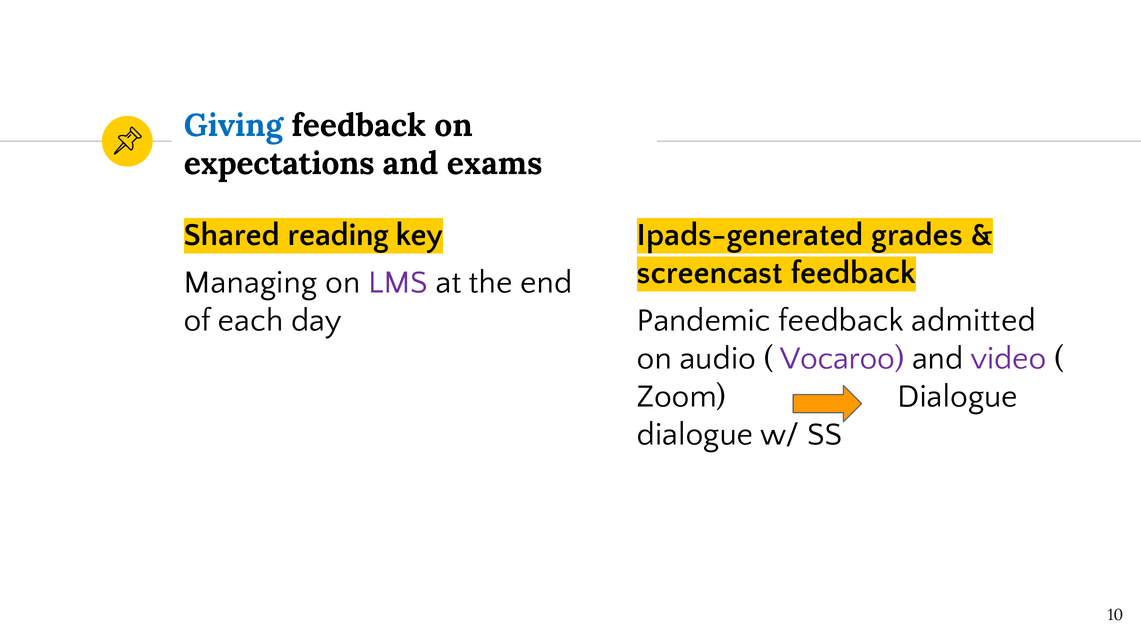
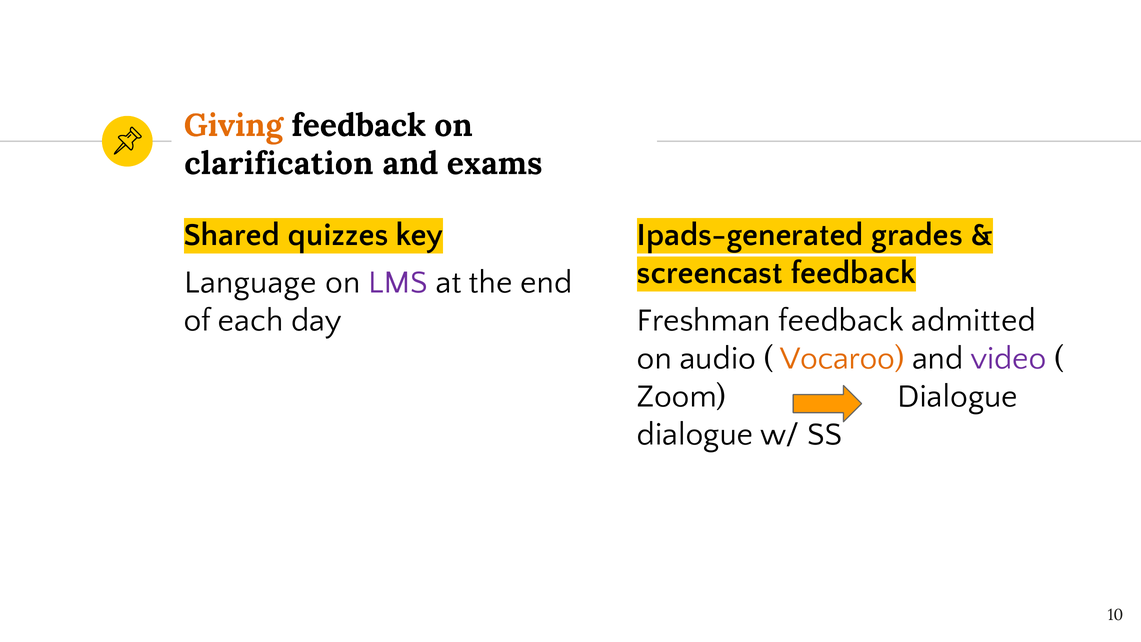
Giving colour: blue -> orange (233, 125)
expectations: expectations -> clarification (279, 164)
reading: reading -> quizzes (338, 235)
Managing: Managing -> Language (251, 282)
Pandemic: Pandemic -> Freshman (704, 320)
Vocaroo colour: purple -> orange (843, 358)
